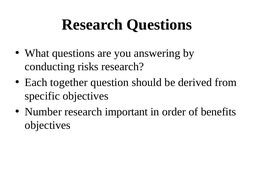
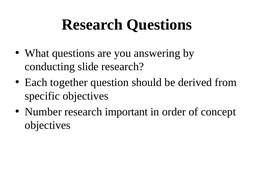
risks: risks -> slide (88, 67)
benefits: benefits -> concept (218, 112)
